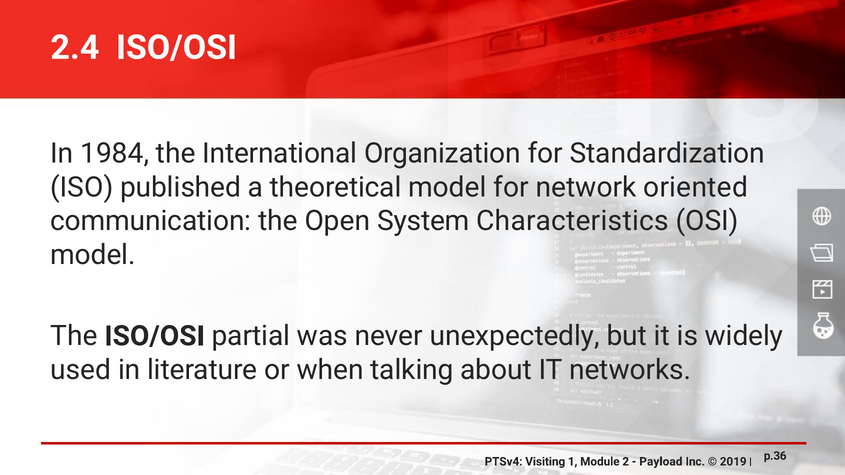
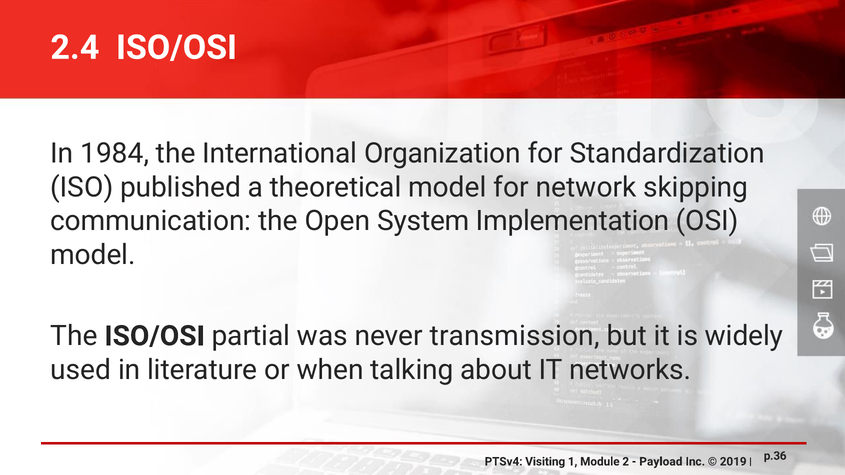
oriented: oriented -> skipping (696, 187)
Characteristics: Characteristics -> Implementation (573, 221)
unexpectedly: unexpectedly -> transmission (515, 336)
